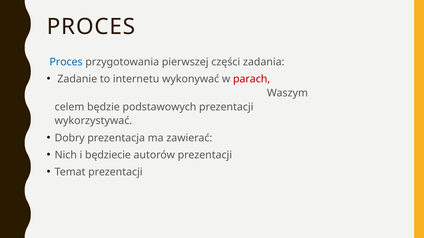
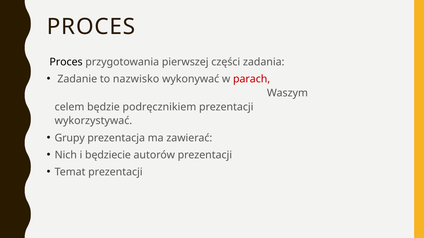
Proces colour: blue -> black (66, 62)
internetu: internetu -> nazwisko (136, 79)
podstawowych: podstawowych -> podręcznikiem (159, 107)
Dobry: Dobry -> Grupy (70, 138)
